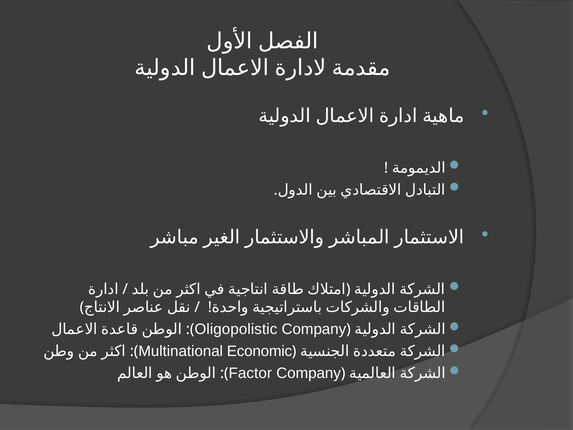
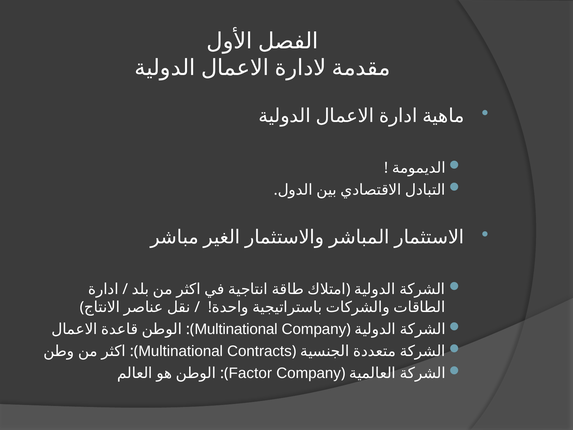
Oligopolistic: Oligopolistic -> Multinational (236, 329)
Economic: Economic -> Contracts (259, 351)
